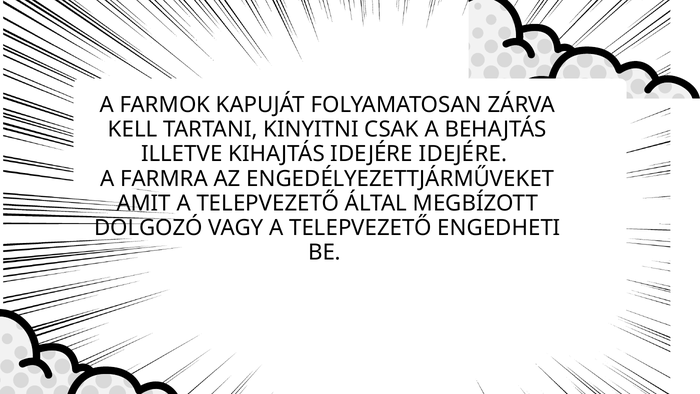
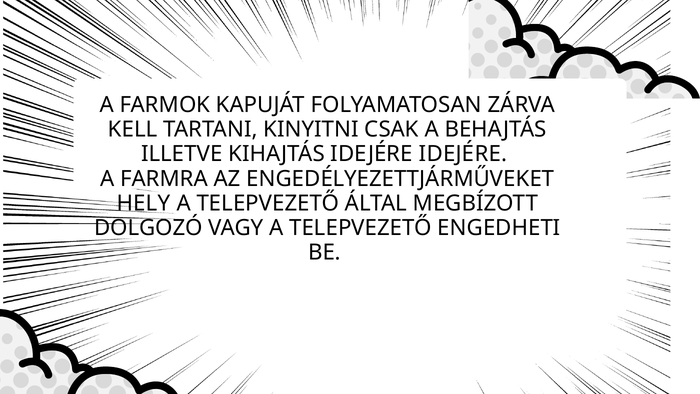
AMIT: AMIT -> HELY (144, 203)
